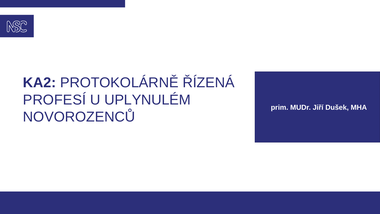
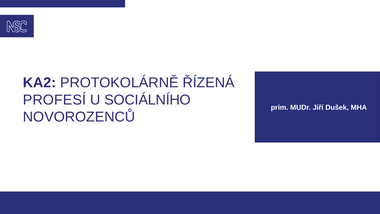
UPLYNULÉM: UPLYNULÉM -> SOCIÁLNÍHO (148, 100)
